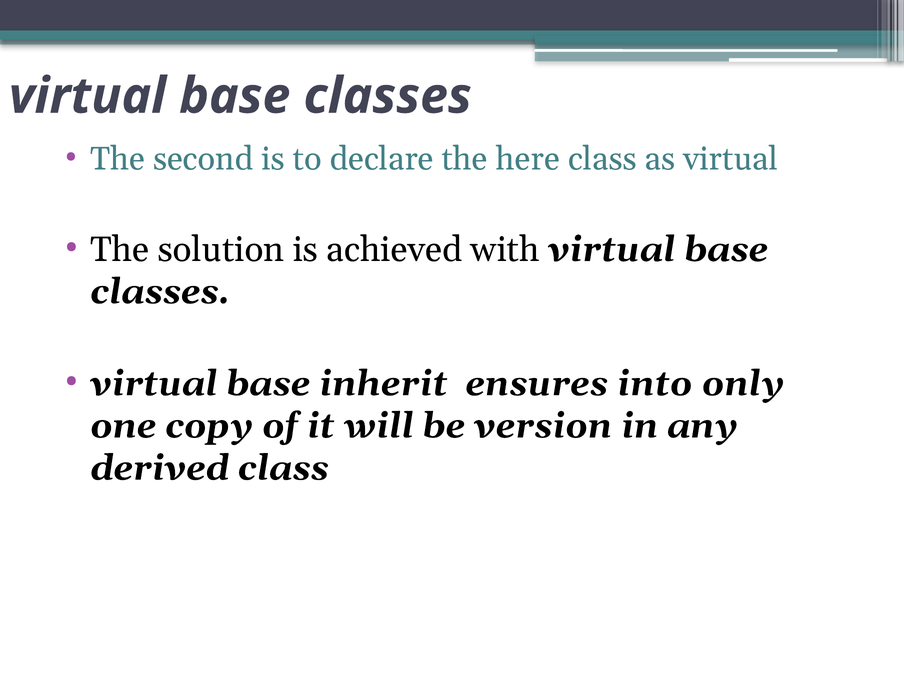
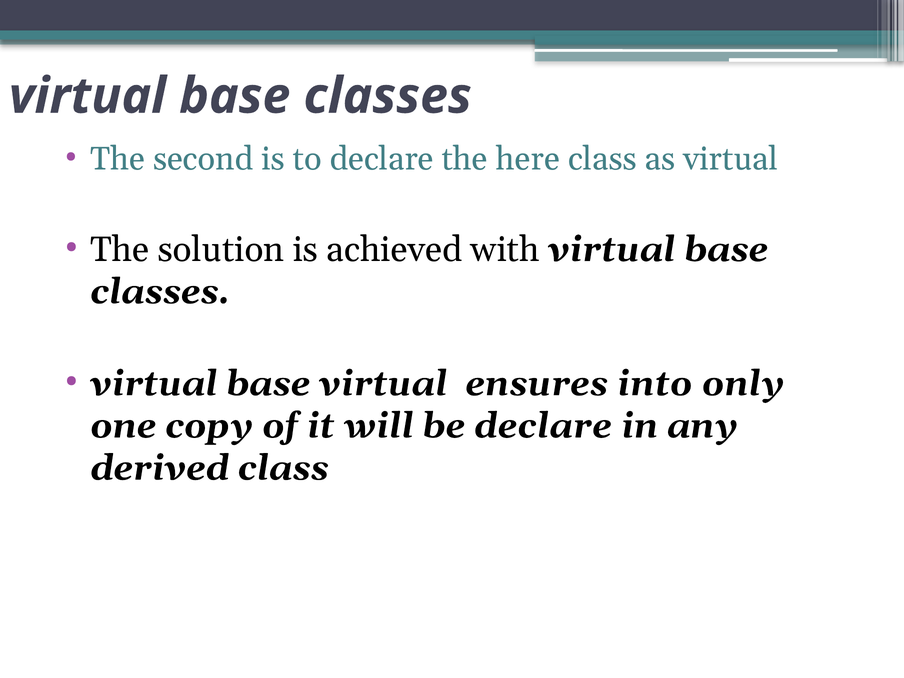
base inherit: inherit -> virtual (383, 384)
be version: version -> declare (543, 426)
